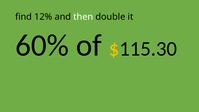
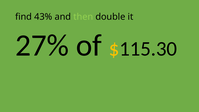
12%: 12% -> 43% (43, 17)
then colour: white -> light green (83, 17)
60%: 60% -> 27% (42, 45)
